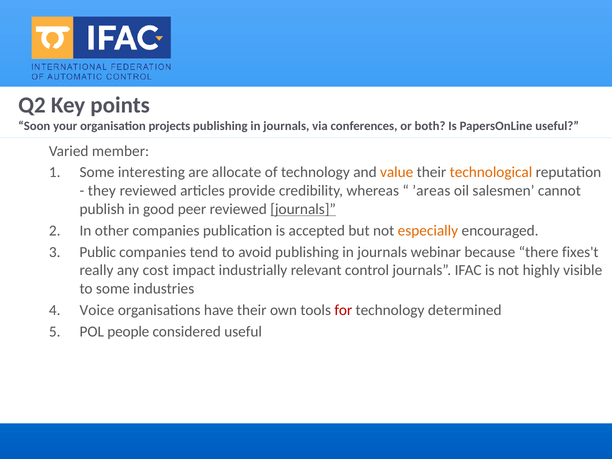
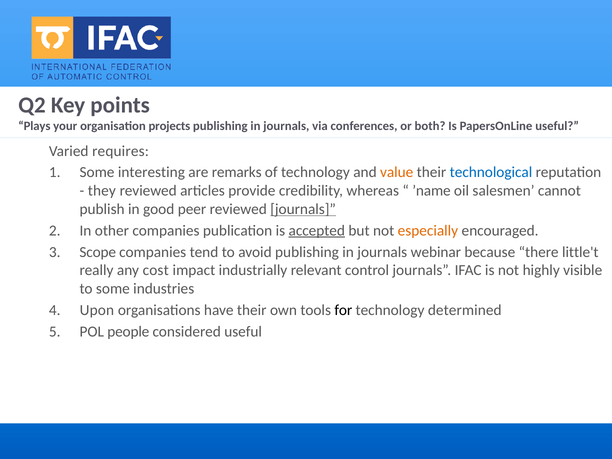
Soon: Soon -> Plays (34, 126)
member: member -> requires (121, 151)
allocate: allocate -> remarks (237, 172)
technological colour: orange -> blue (491, 172)
’areas: ’areas -> ’name (431, 191)
accepted underline: none -> present (317, 231)
Public: Public -> Scope (98, 252)
fixes't: fixes't -> little't (580, 252)
Voice: Voice -> Upon (97, 310)
for colour: red -> black (343, 310)
